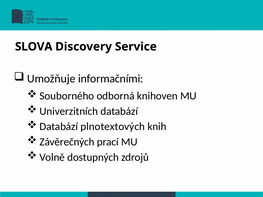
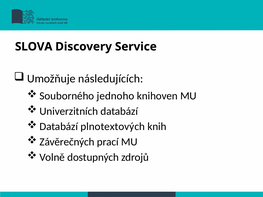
informačními: informačními -> následujících (111, 79)
odborná: odborná -> jednoho (116, 96)
